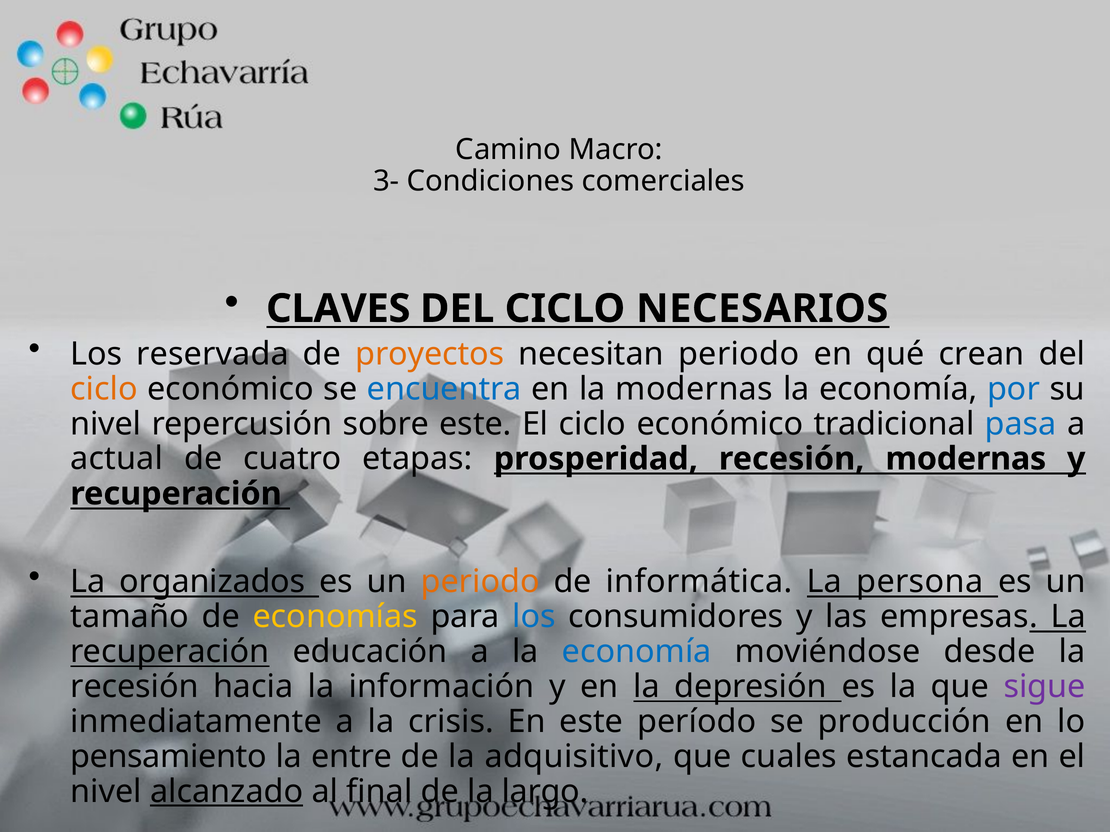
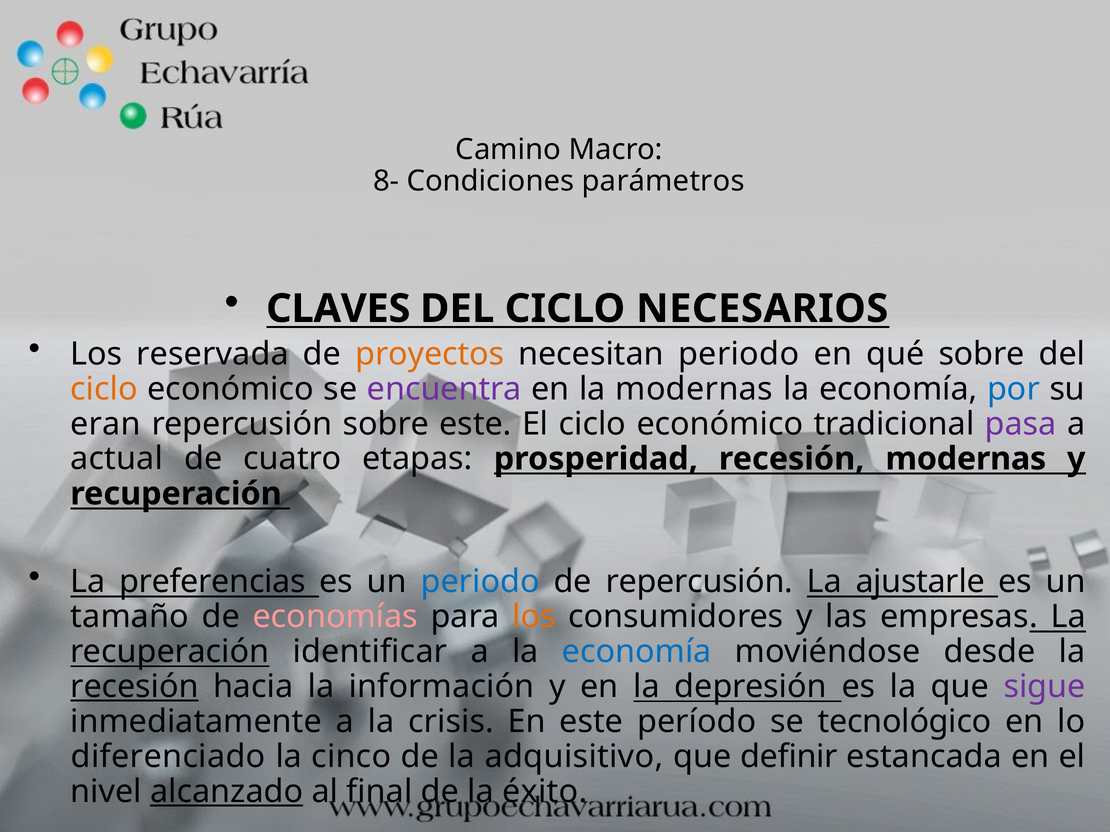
3-: 3- -> 8- (386, 181)
comerciales: comerciales -> parámetros (663, 181)
qué crean: crean -> sobre (982, 354)
encuentra colour: blue -> purple (444, 389)
nivel: nivel -> eran (106, 424)
pasa colour: blue -> purple (1021, 424)
organizados: organizados -> preferencias (212, 582)
periodo colour: orange -> blue (480, 582)
de informática: informática -> repercusión (699, 582)
persona: persona -> ajustarle (920, 582)
economías colour: yellow -> pink (335, 617)
los colour: blue -> orange (534, 617)
educación: educación -> identificar (370, 652)
recesión underline: none -> present (134, 687)
producción: producción -> tecnológico (905, 722)
pensamiento: pensamiento -> diferenciado (168, 757)
entre: entre -> cinco (351, 757)
cuales: cuales -> definir (789, 757)
largo: largo -> éxito (545, 792)
